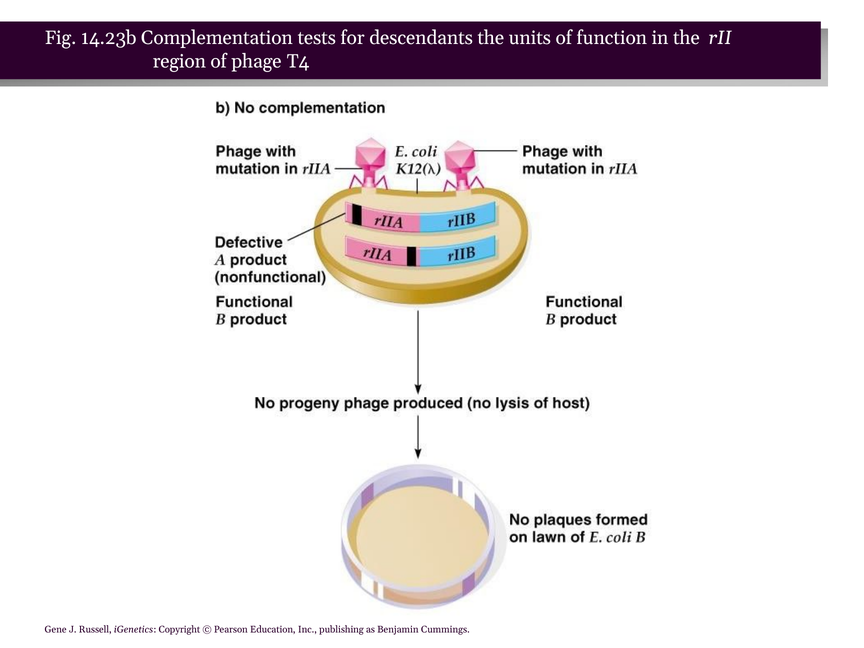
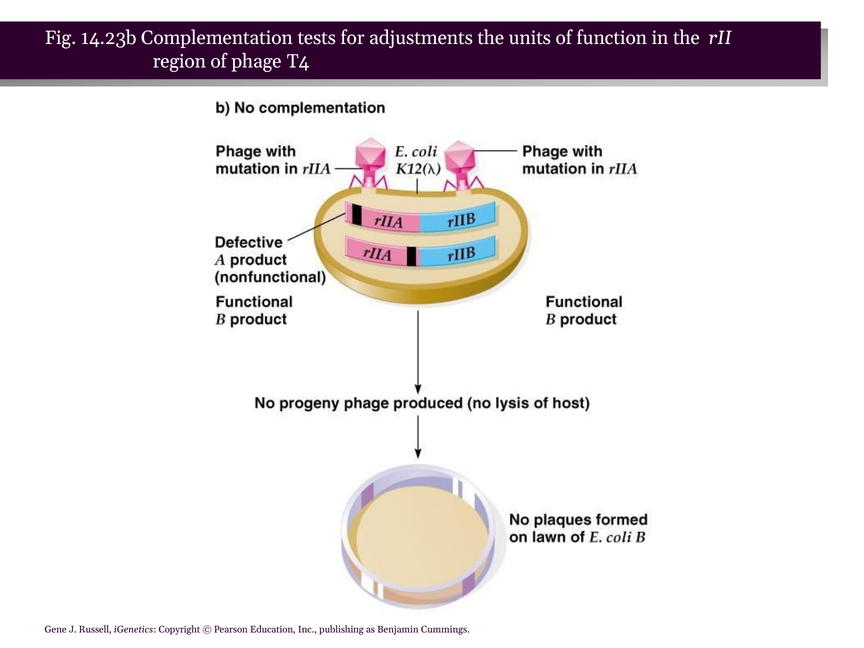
descendants: descendants -> adjustments (421, 38)
